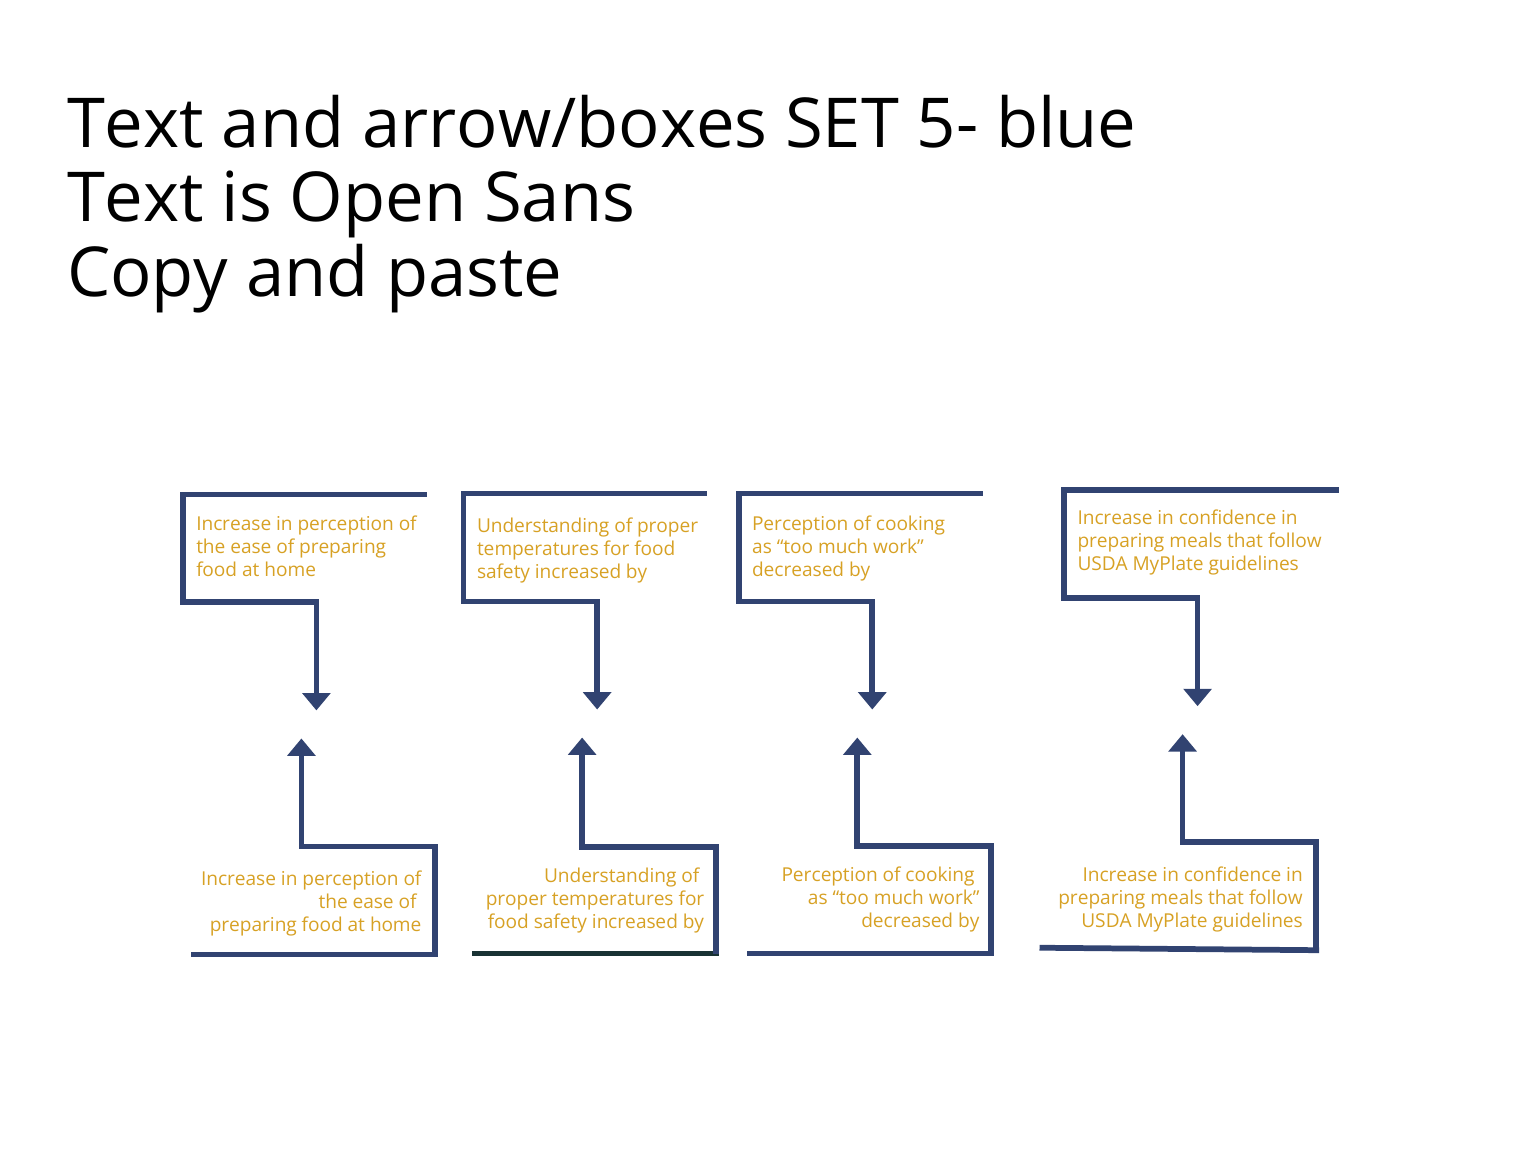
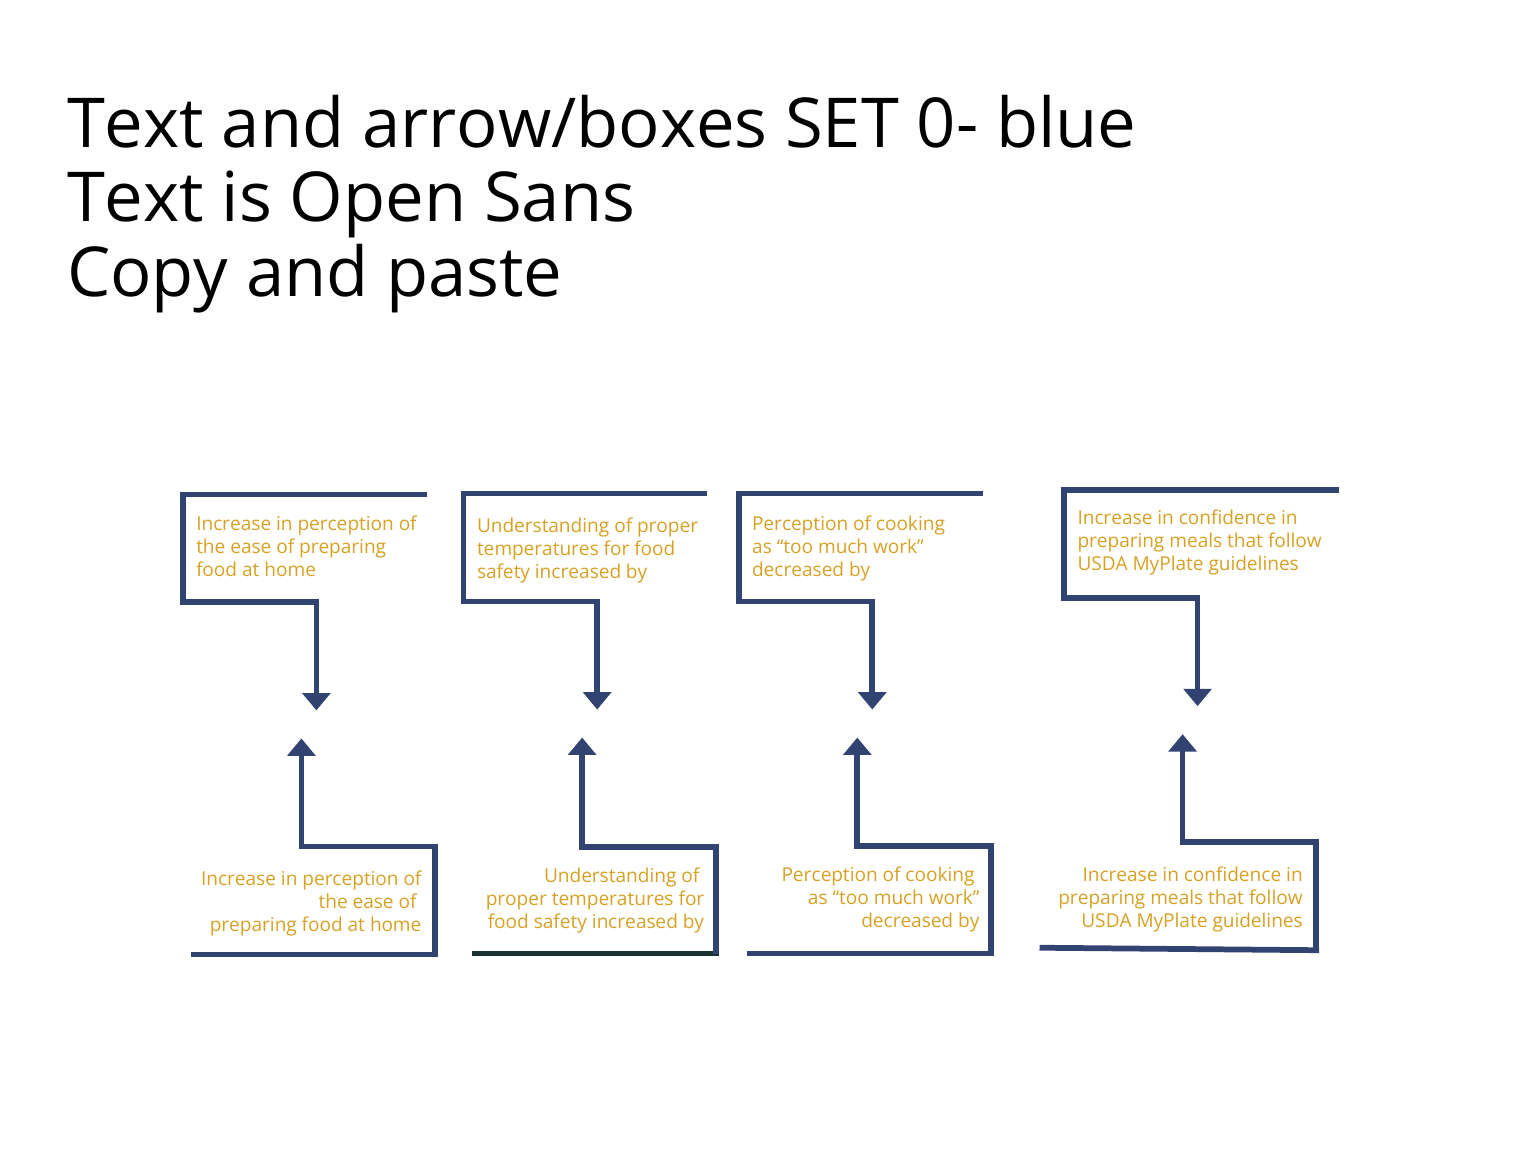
5-: 5- -> 0- (948, 125)
